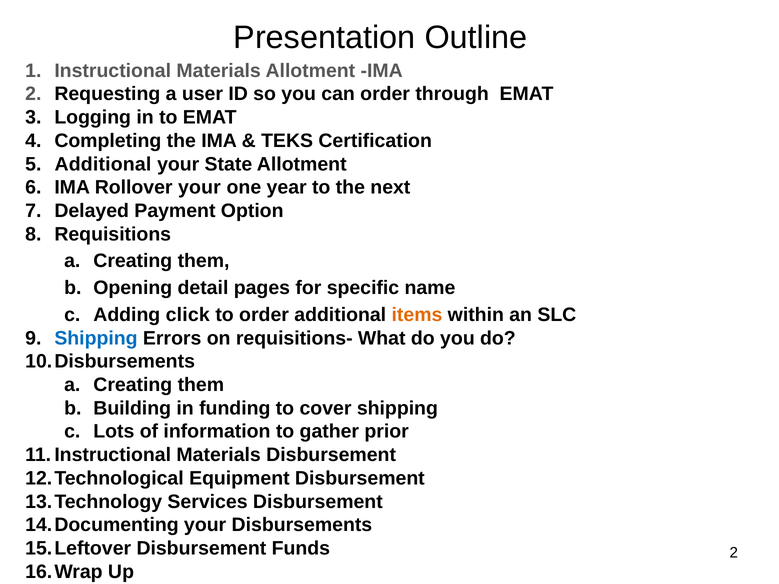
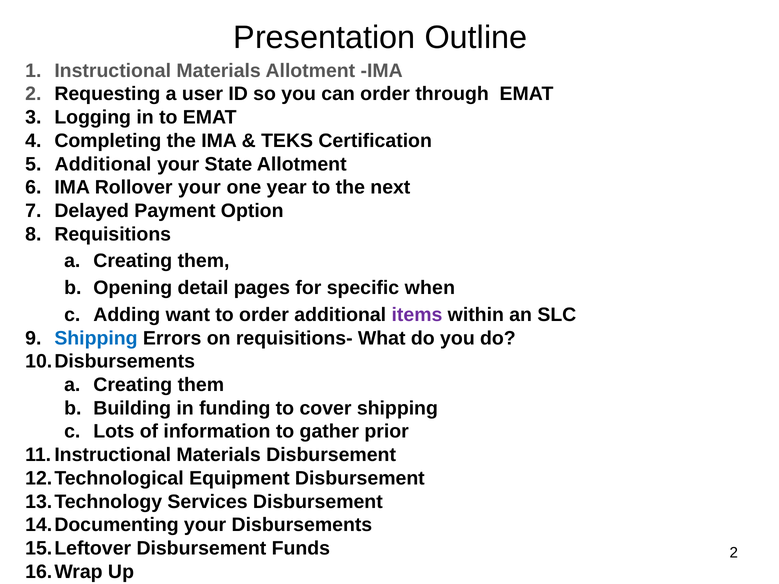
name: name -> when (430, 288)
click: click -> want (188, 315)
items colour: orange -> purple (417, 315)
